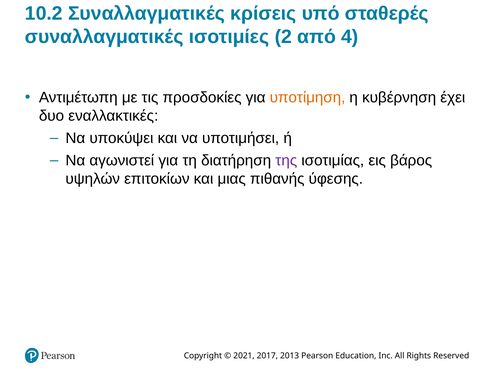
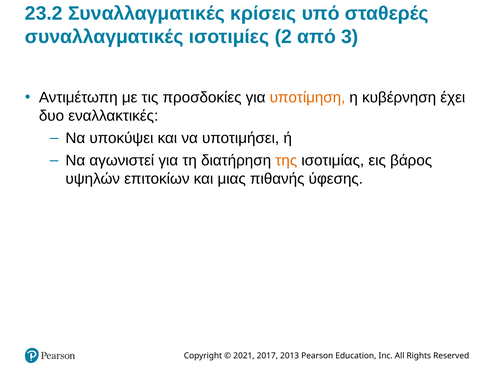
10.2: 10.2 -> 23.2 (44, 13)
4: 4 -> 3 (350, 37)
της colour: purple -> orange (286, 161)
